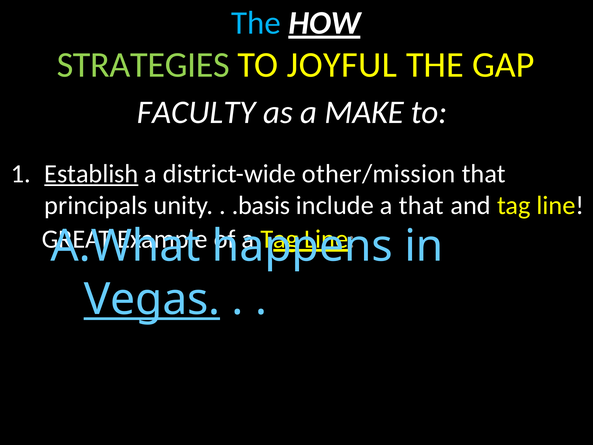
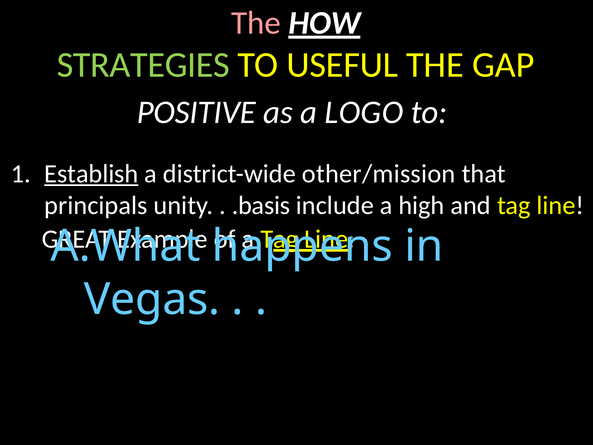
The colour: light blue -> pink (256, 23)
JOYFUL: JOYFUL -> USEFUL (342, 65)
FACULTY: FACULTY -> POSITIVE (196, 112)
MAKE: MAKE -> LOGO (364, 112)
a that: that -> high (421, 205)
Vegas underline: present -> none (152, 299)
